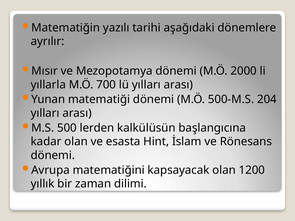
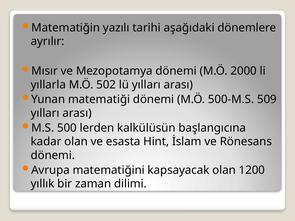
700: 700 -> 502 (106, 85)
204: 204 -> 509 (267, 99)
